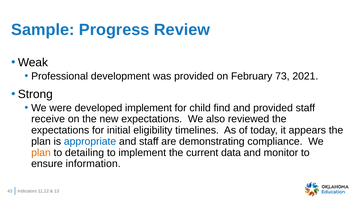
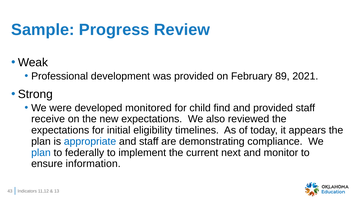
73: 73 -> 89 (282, 76)
developed implement: implement -> monitored (148, 108)
plan colour: orange -> blue (41, 152)
detailing: detailing -> federally (85, 152)
data: data -> next (231, 152)
